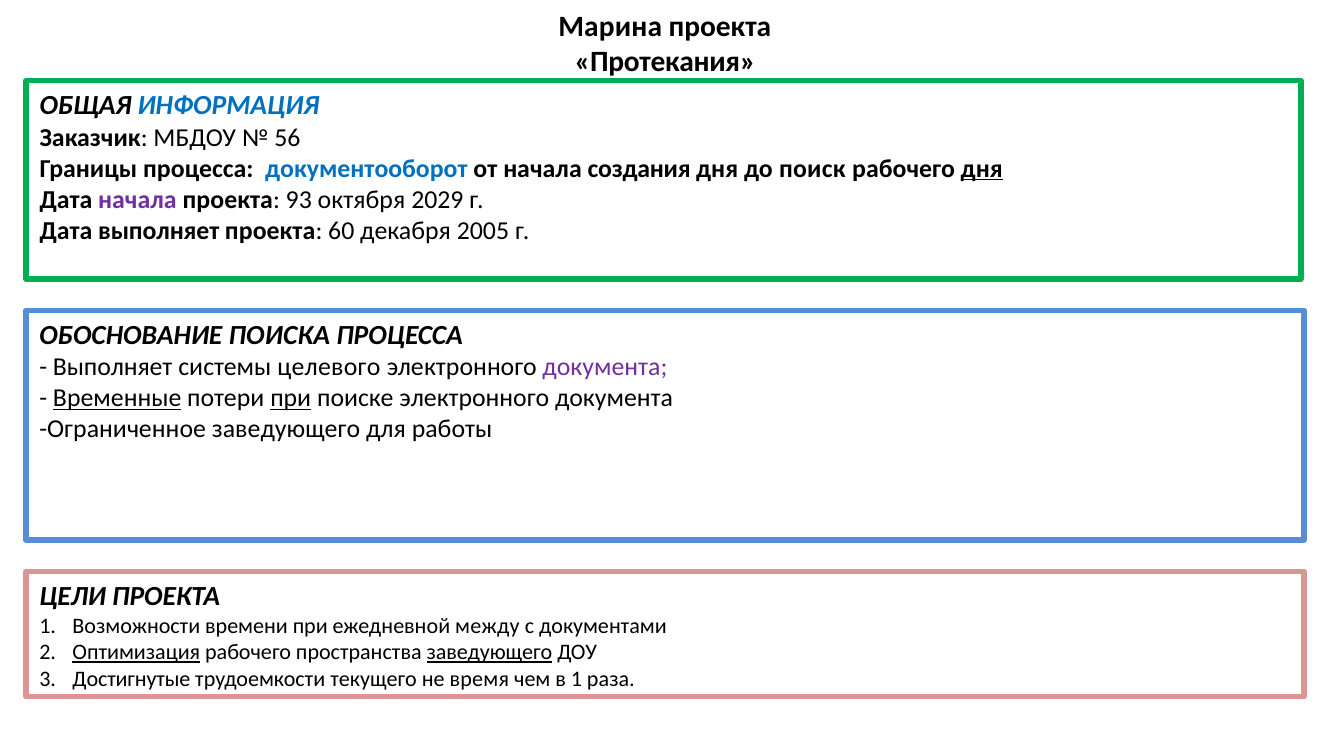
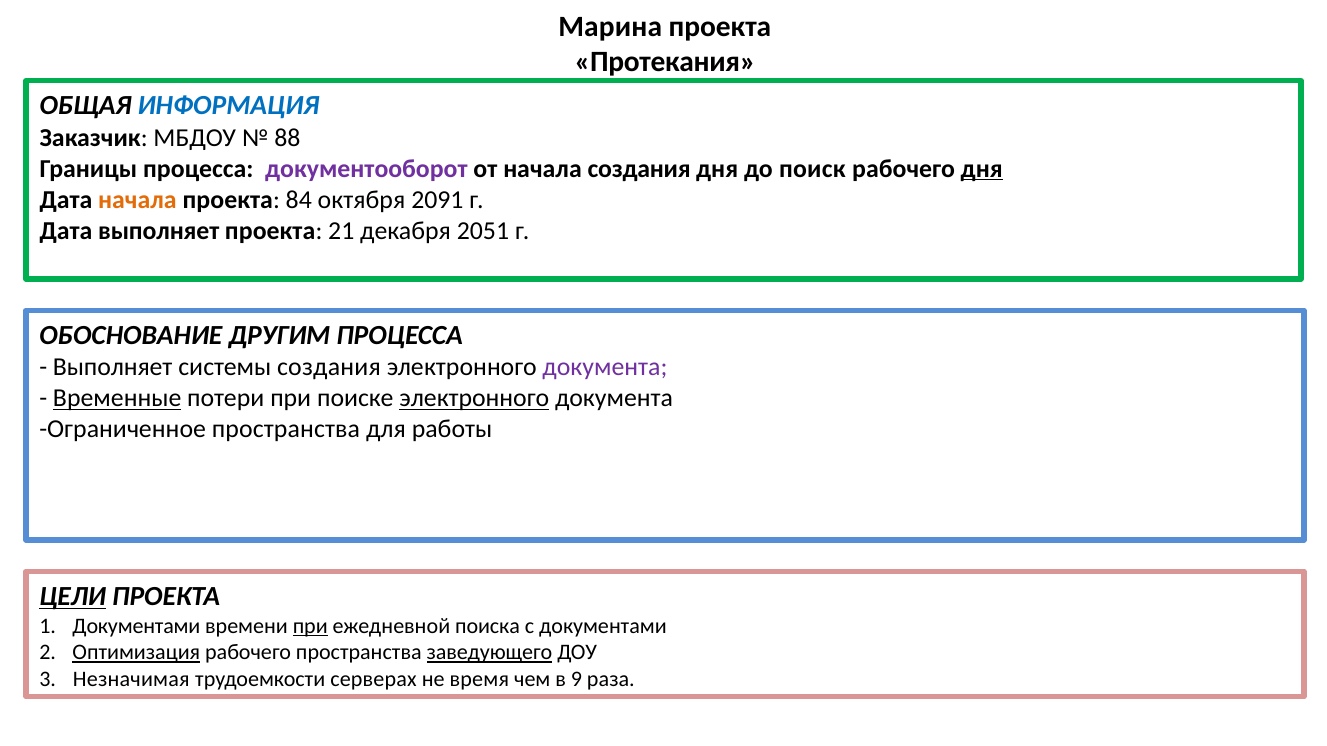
56: 56 -> 88 (287, 138)
документооборот colour: blue -> purple (366, 169)
начала colour: purple -> orange (137, 200)
93: 93 -> 84 (299, 200)
2029: 2029 -> 2091 (437, 200)
60: 60 -> 21 (341, 231)
2005: 2005 -> 2051 (483, 231)
ПОИСКА: ПОИСКА -> ДРУГИМ (279, 336)
системы целевого: целевого -> создания (329, 368)
при underline: present -> none (291, 399)
электронного underline: none -> present (474, 399)
Ограниченное заведующего: заведующего -> пространства (286, 430)
ЦЕЛИ underline: none -> present (73, 597)
Возможности: Возможности -> Документами (136, 626)
при underline: none -> present (310, 626)
между: между -> поиска (488, 626)
Достигнутые: Достигнутые -> Незначимая (131, 679)
текущего: текущего -> серверах (374, 679)
в 1: 1 -> 9 (576, 679)
